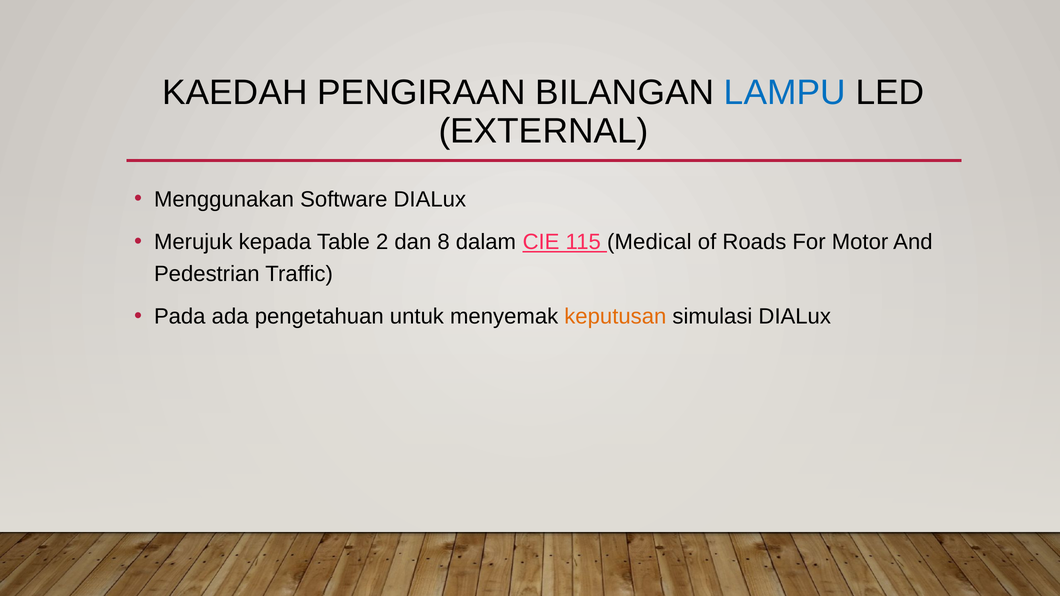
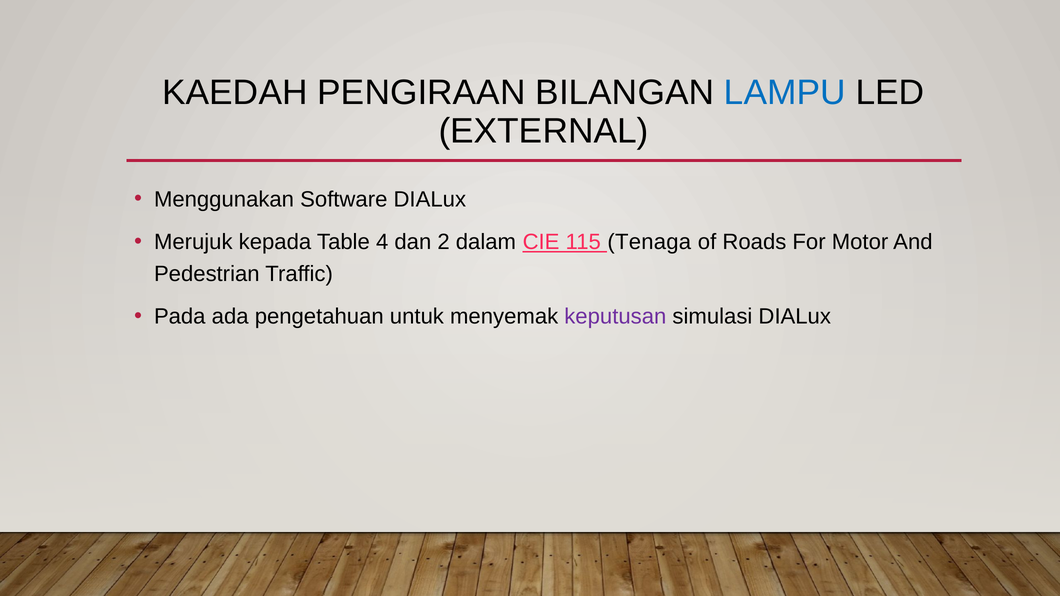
2: 2 -> 4 (382, 242)
8: 8 -> 2 (444, 242)
Medical: Medical -> Tenaga (649, 242)
keputusan colour: orange -> purple (615, 317)
